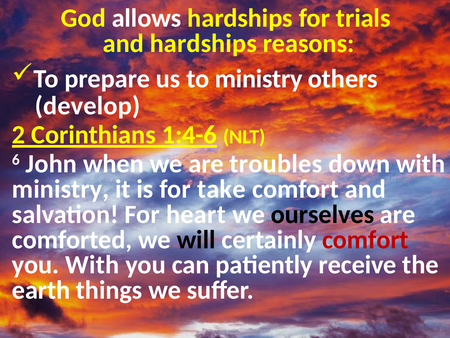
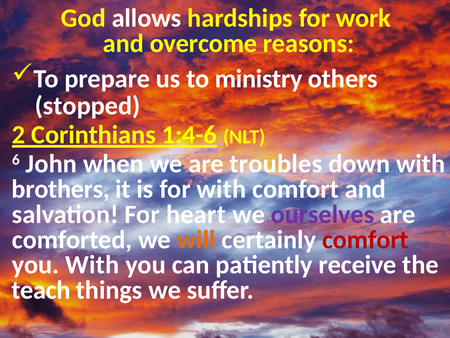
trials: trials -> work (363, 18)
and hardships: hardships -> overcome (203, 43)
develop: develop -> stopped (88, 106)
ministry: ministry -> brothers (61, 189)
for take: take -> with (221, 189)
ourselves colour: black -> purple (323, 214)
will colour: black -> orange (196, 239)
earth: earth -> teach (41, 290)
